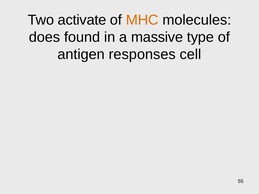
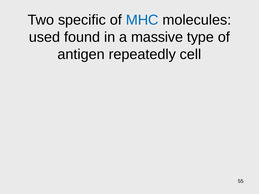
activate: activate -> specific (82, 20)
MHC colour: orange -> blue (142, 20)
does: does -> used (45, 37)
responses: responses -> repeatedly (142, 55)
